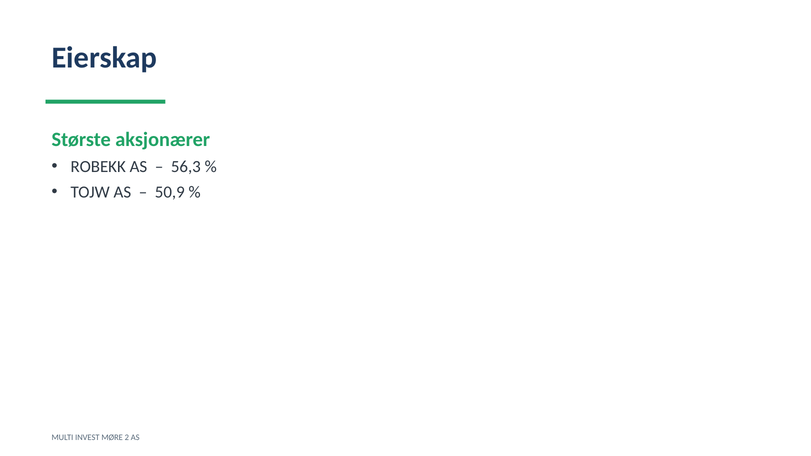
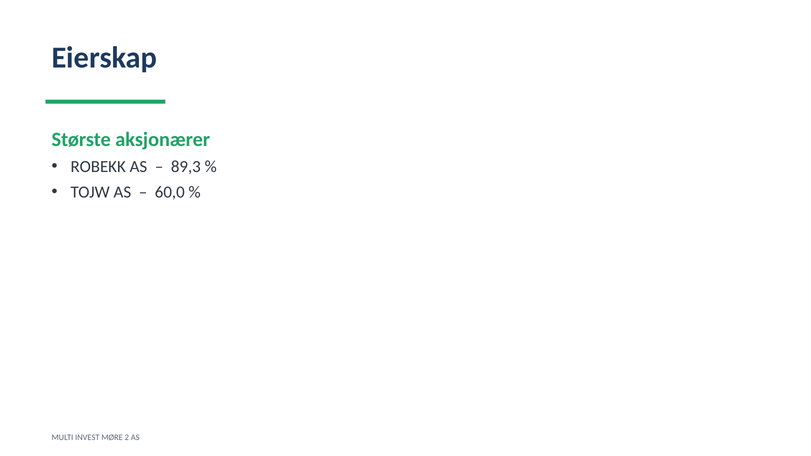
56,3: 56,3 -> 89,3 (186, 167)
50,9: 50,9 -> 60,0 (170, 192)
